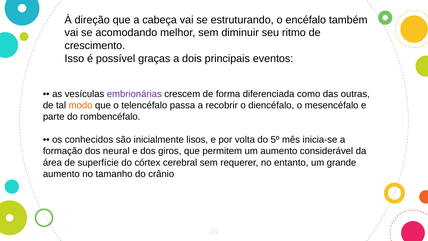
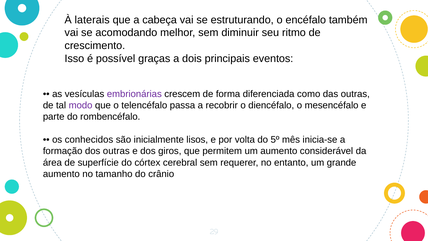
direção: direção -> laterais (92, 20)
modo colour: orange -> purple (81, 105)
dos neural: neural -> outras (116, 151)
